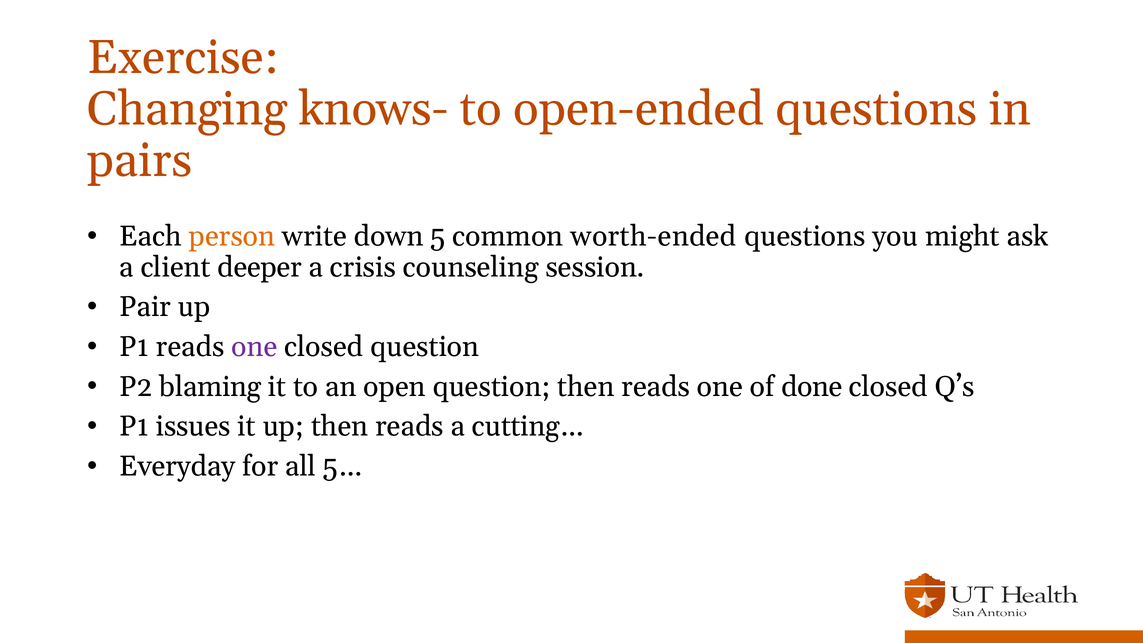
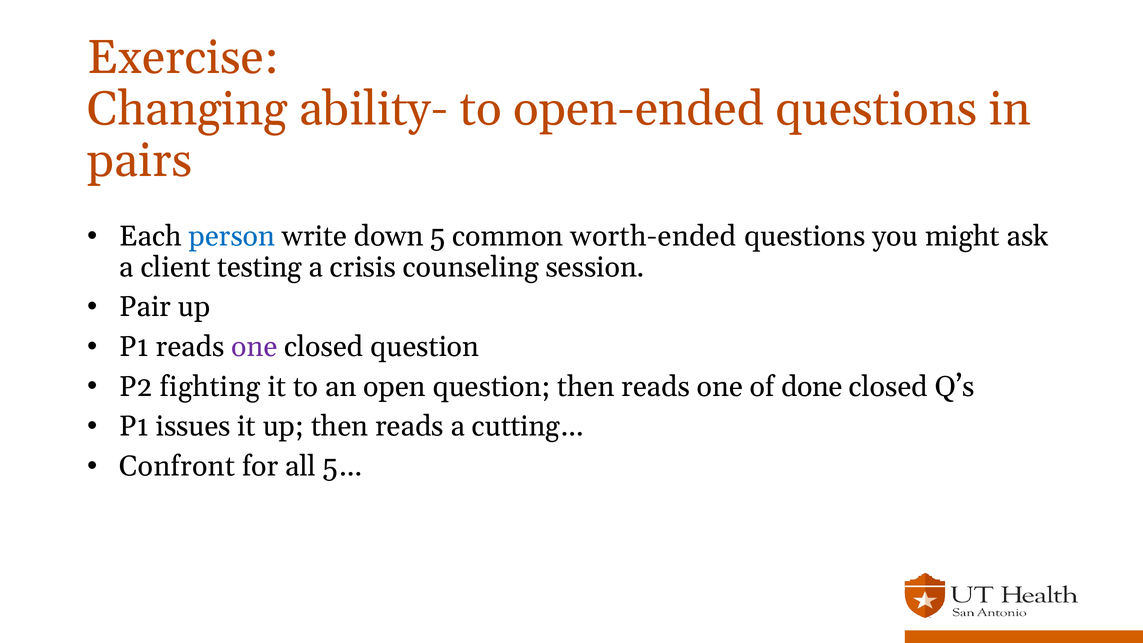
knows-: knows- -> ability- (374, 109)
person colour: orange -> blue (232, 236)
deeper: deeper -> testing (260, 267)
blaming: blaming -> fighting (210, 387)
Everyday: Everyday -> Confront (177, 466)
